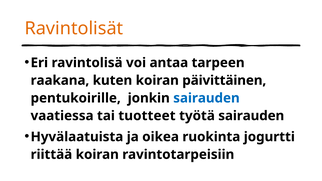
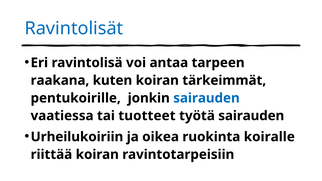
Ravintolisät colour: orange -> blue (74, 28)
päivittäinen: päivittäinen -> tärkeimmät (224, 80)
Hyvälaatuista: Hyvälaatuista -> Urheilukoiriin (77, 137)
jogurtti: jogurtti -> koiralle (269, 137)
